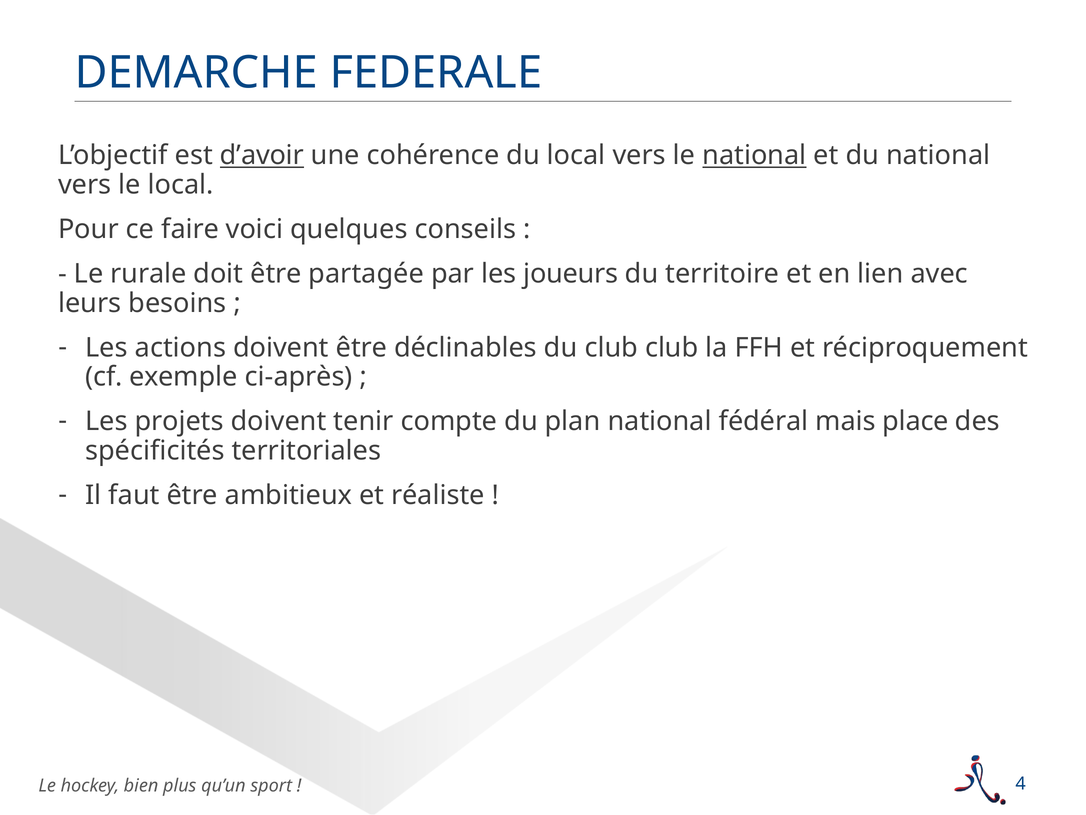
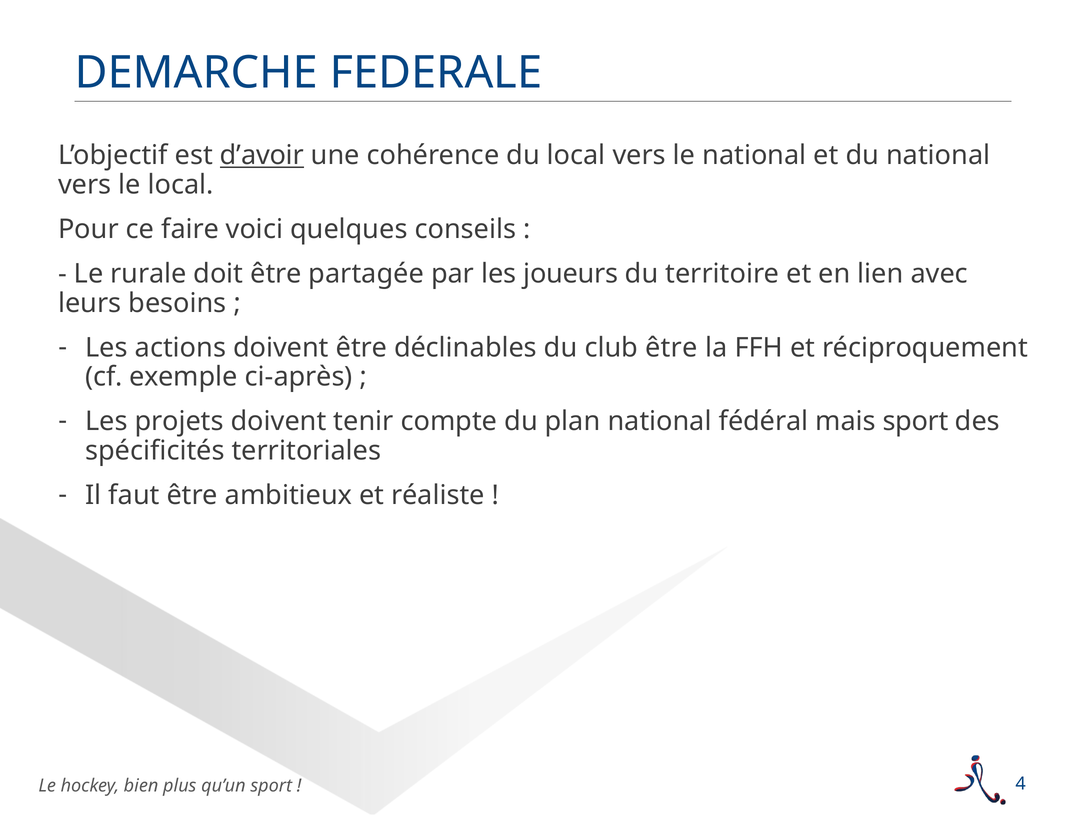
national underline: present -> none (754, 155)
club club: club -> être (672, 347)
mais place: place -> sport (916, 421)
